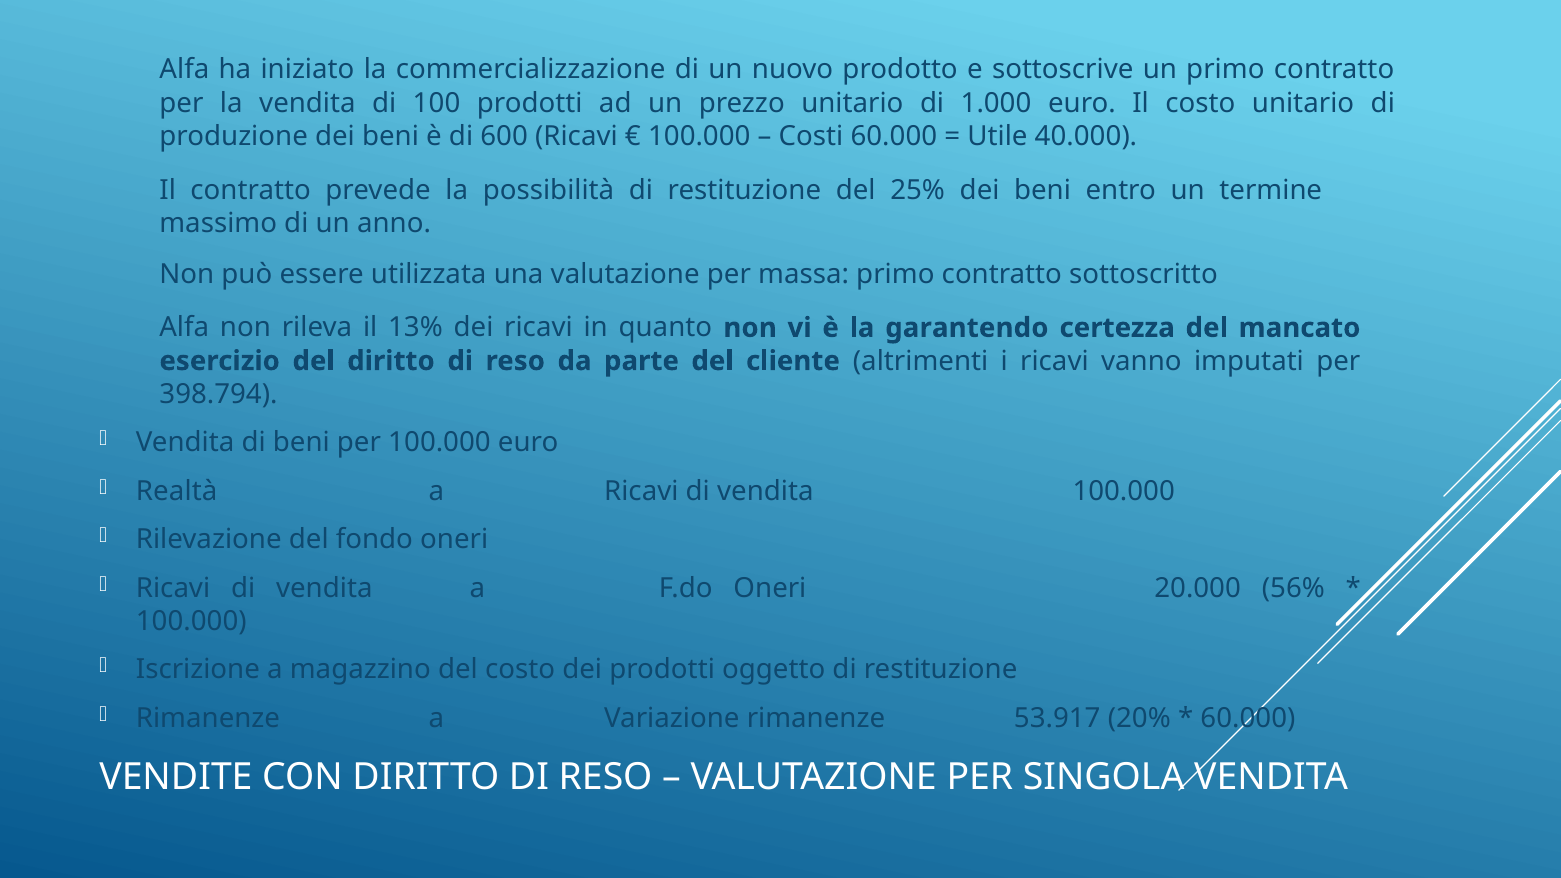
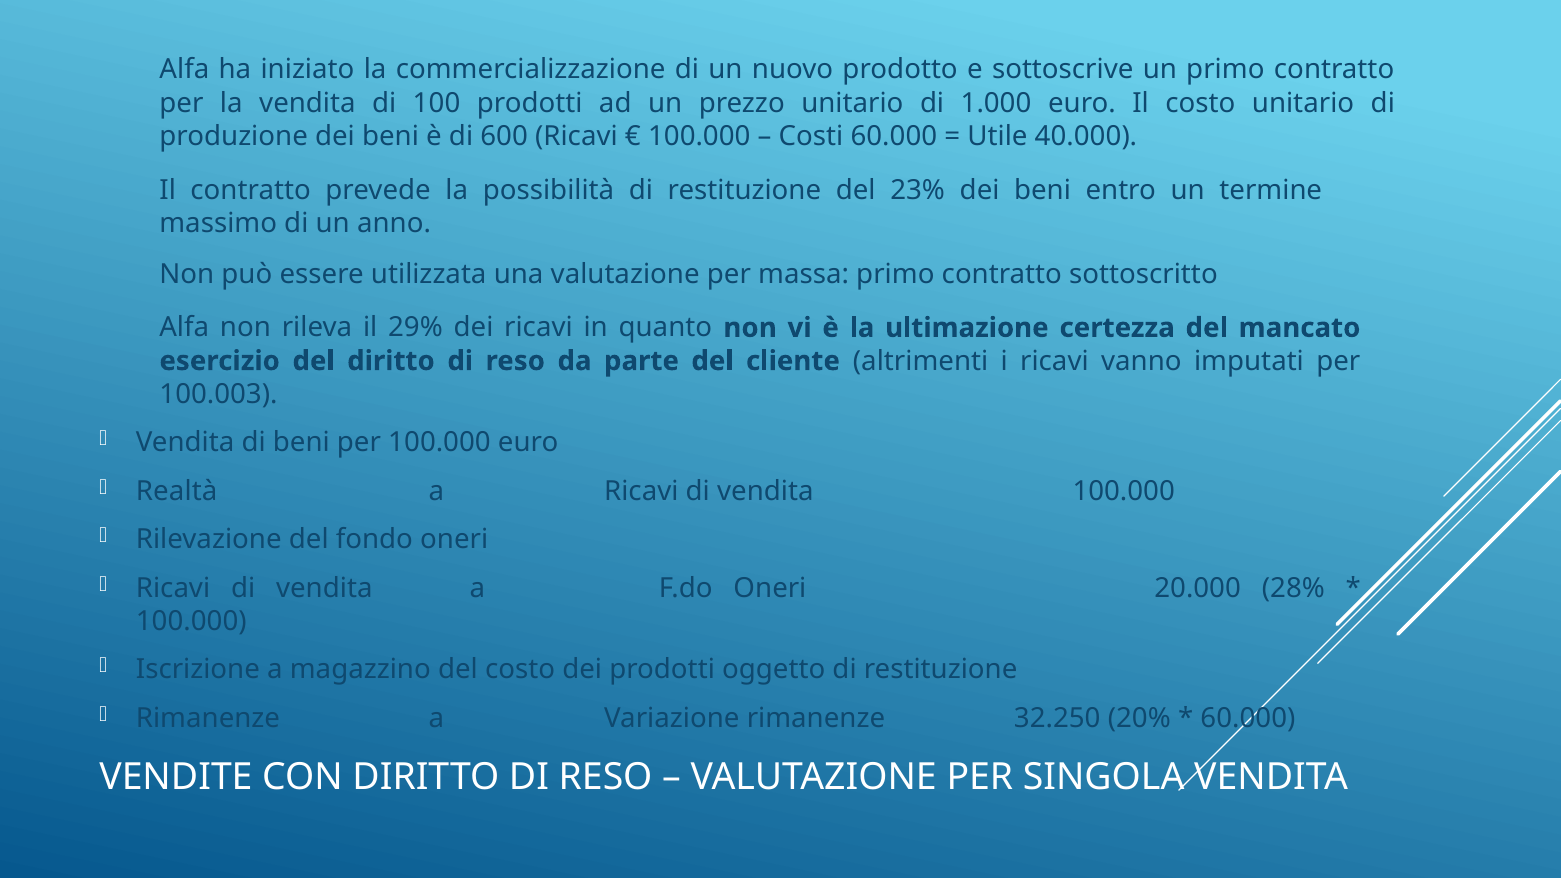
25%: 25% -> 23% (918, 191)
13%: 13% -> 29% (415, 328)
garantendo: garantendo -> ultimazione (967, 328)
398.794: 398.794 -> 100.003 (218, 394)
56%: 56% -> 28% (1293, 588)
53.917: 53.917 -> 32.250 (1057, 718)
